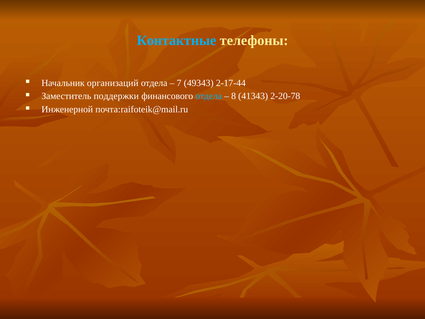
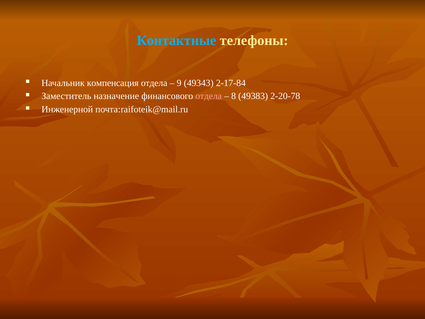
организаций: организаций -> компенсация (113, 83)
7: 7 -> 9 (179, 83)
2-17-44: 2-17-44 -> 2-17-84 (231, 83)
поддержки: поддержки -> назначение (116, 96)
отдела colour: light blue -> pink (209, 96)
41343: 41343 -> 49383 (253, 96)
